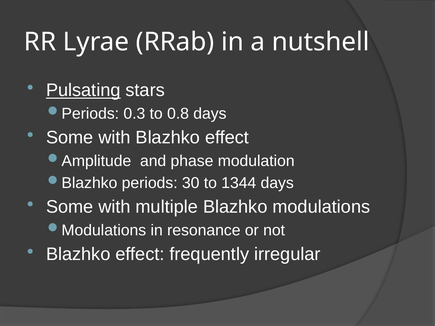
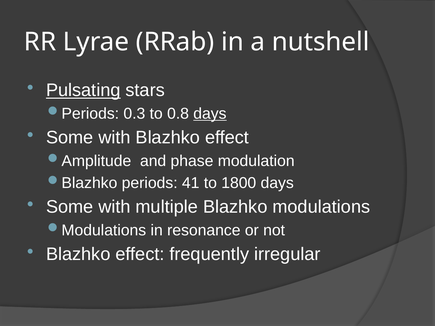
days underline: none -> present (210, 114)
30: 30 -> 41 (191, 183)
1344: 1344 -> 1800 (239, 183)
